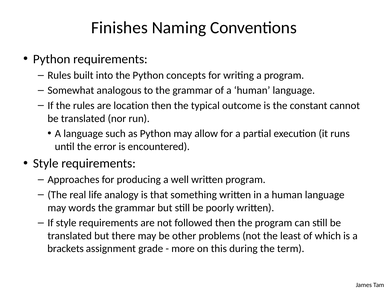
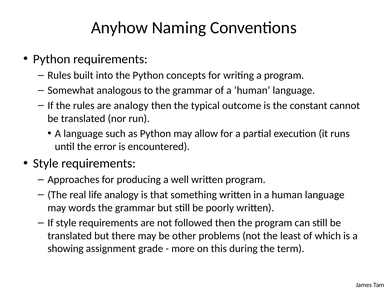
Finishes: Finishes -> Anyhow (120, 28)
are location: location -> analogy (131, 106)
brackets: brackets -> showing (66, 249)
